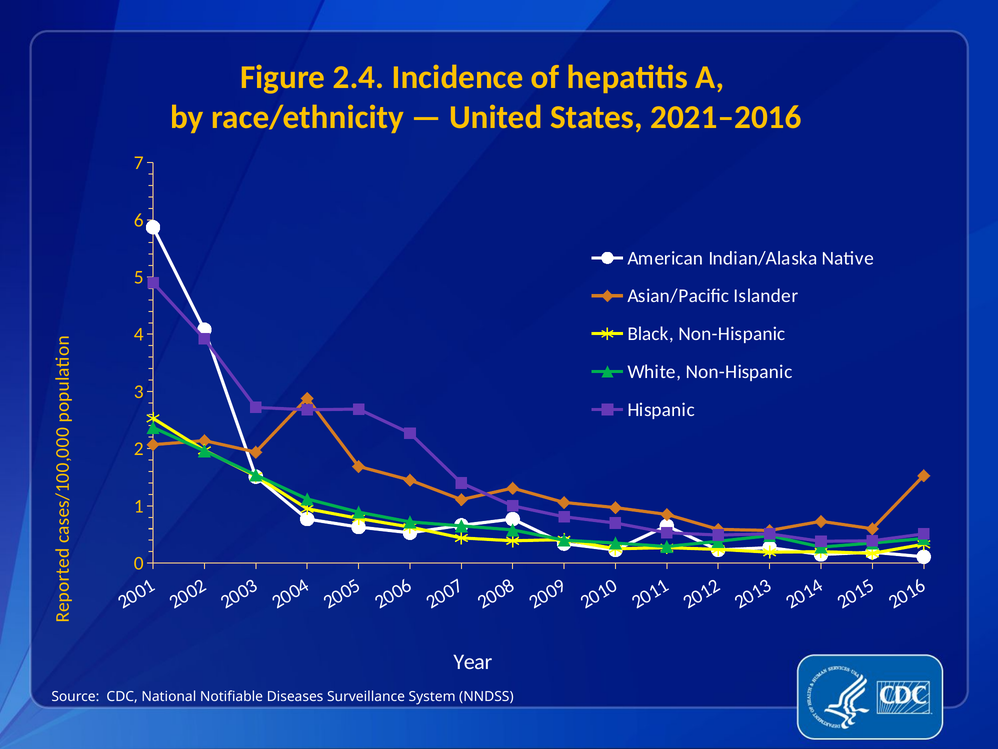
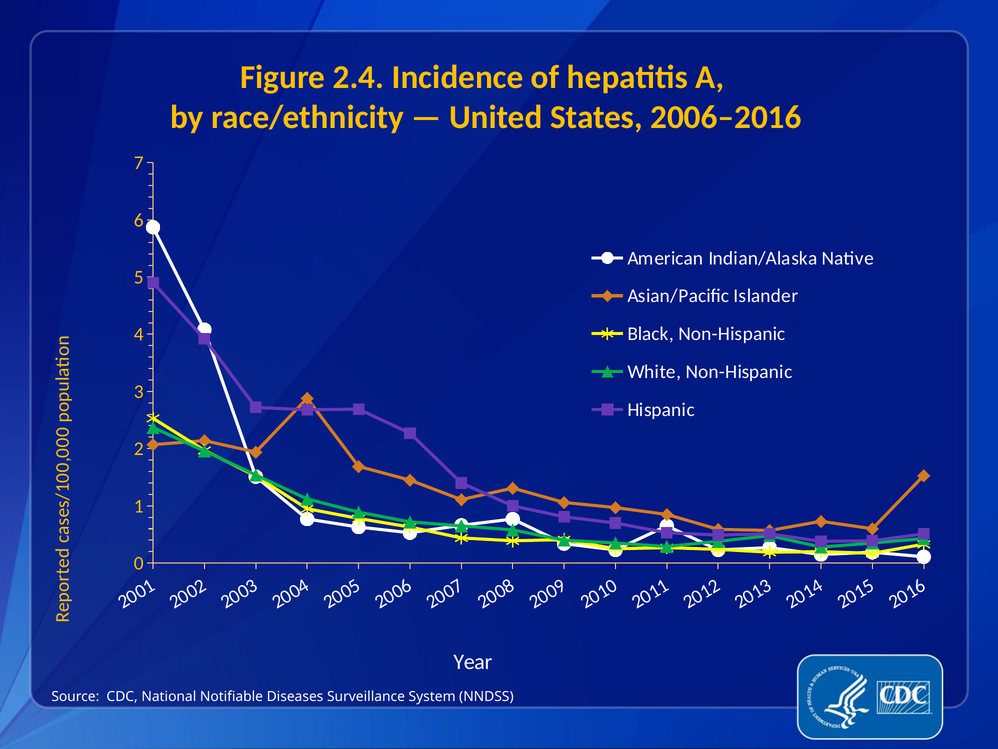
2021–2016: 2021–2016 -> 2006–2016 (726, 117)
